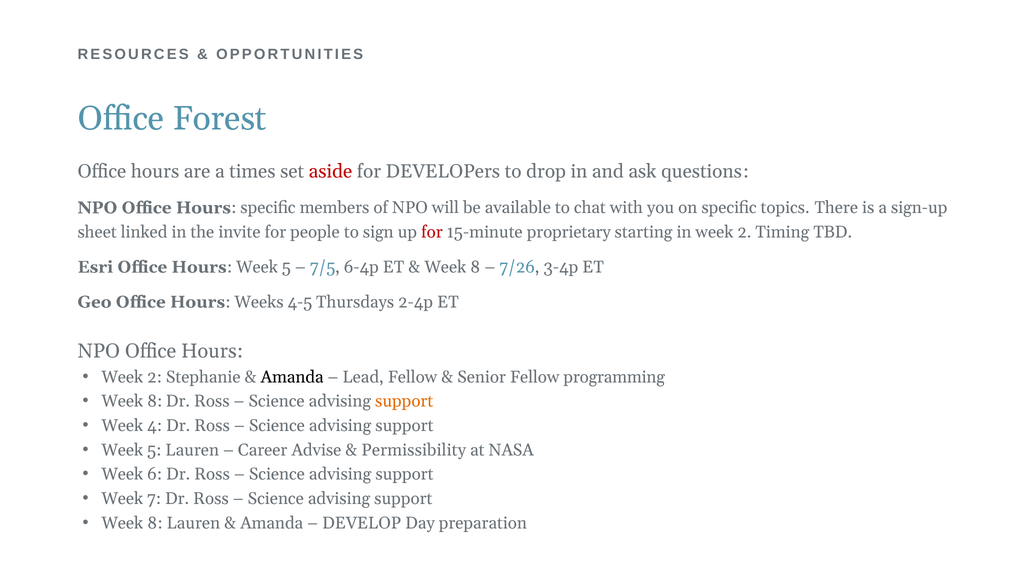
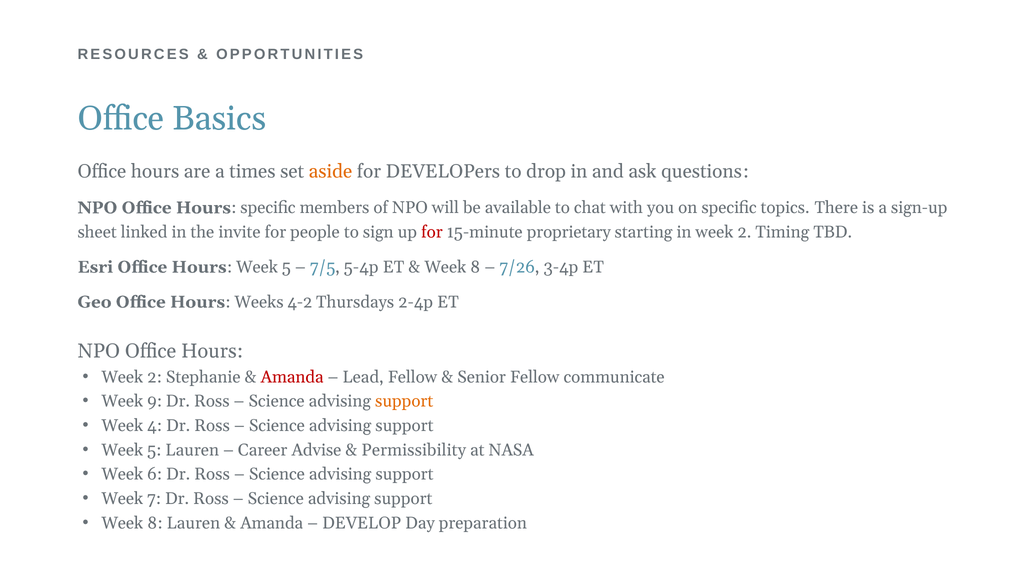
Forest: Forest -> Basics (219, 119)
aside colour: red -> orange (331, 172)
6-4p: 6-4p -> 5-4p (361, 267)
4-5: 4-5 -> 4-2 (300, 302)
Amanda colour: black -> red (292, 377)
programming: programming -> communicate (614, 377)
8: 8 -> 9 (155, 401)
